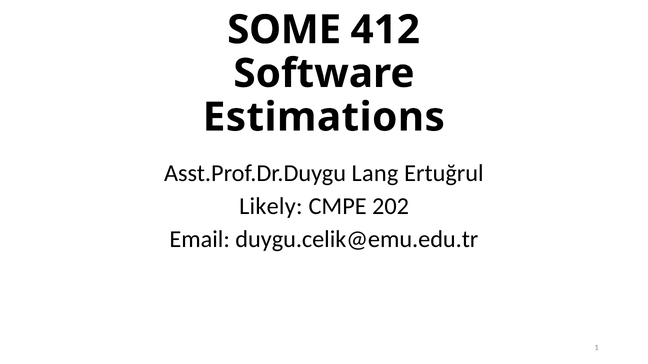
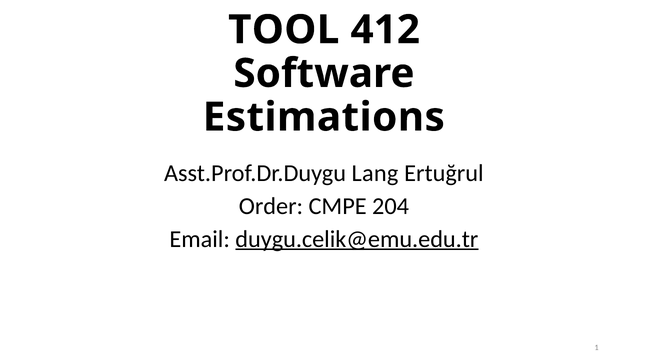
SOME: SOME -> TOOL (284, 30)
Likely: Likely -> Order (271, 206)
202: 202 -> 204 (391, 206)
duygu.celik@emu.edu.tr underline: none -> present (357, 239)
